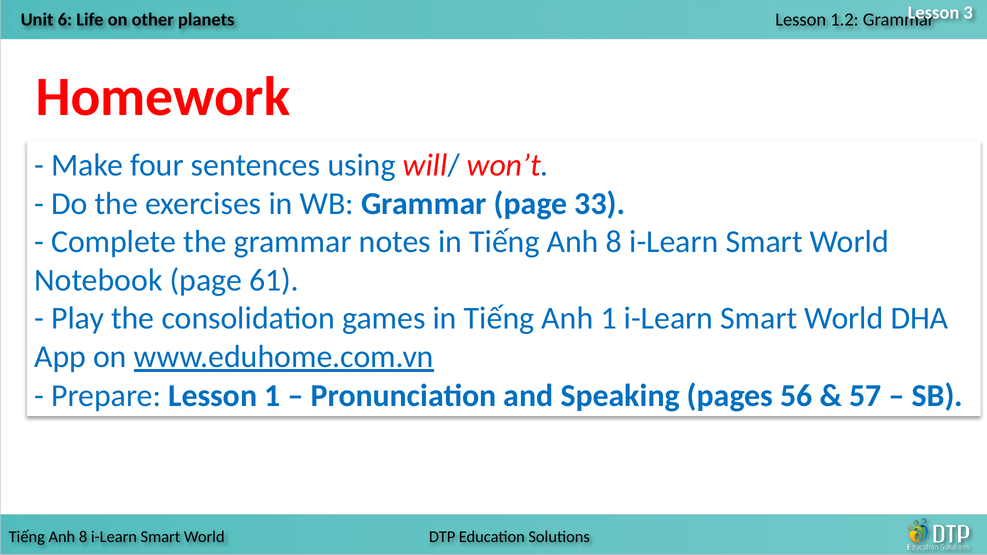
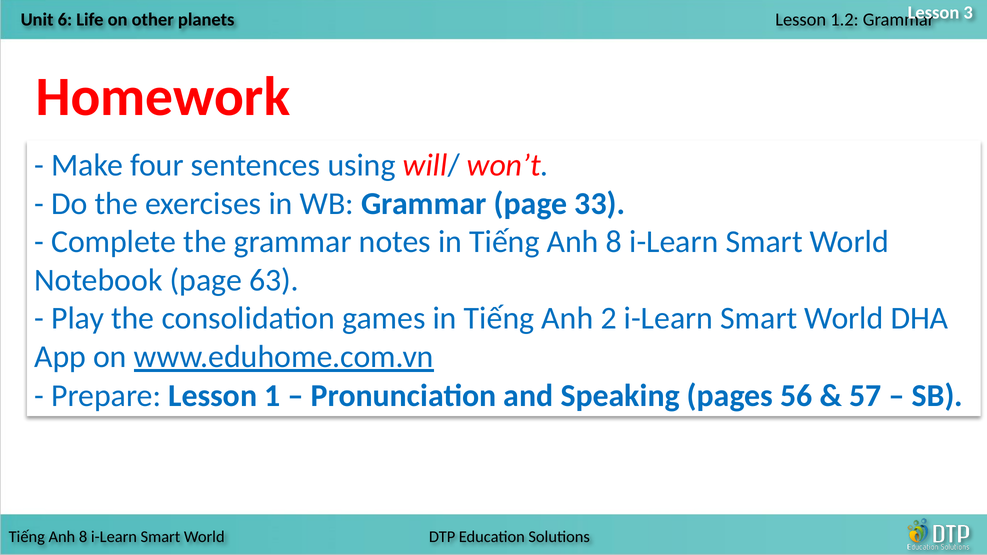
61: 61 -> 63 (274, 280)
Anh 1: 1 -> 2 (609, 318)
